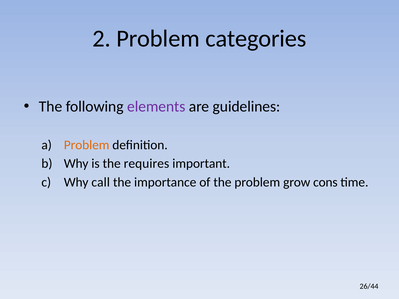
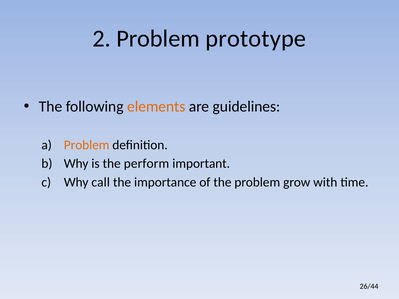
categories: categories -> prototype (256, 39)
elements colour: purple -> orange (156, 107)
requires: requires -> perform (146, 164)
cons: cons -> with (325, 182)
